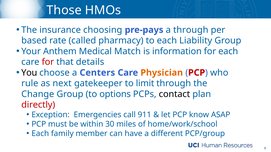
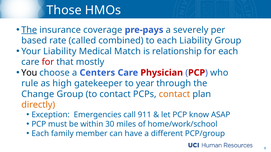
The underline: none -> present (29, 30)
choosing: choosing -> coverage (103, 30)
a through: through -> severely (191, 30)
pharmacy: pharmacy -> combined (121, 41)
Your Anthem: Anthem -> Liability (60, 51)
information: information -> relationship (177, 51)
details: details -> mostly (90, 62)
Physician colour: orange -> red (162, 73)
next: next -> high (62, 84)
limit: limit -> year (145, 84)
to options: options -> contact (115, 94)
contact colour: black -> orange (174, 94)
directly colour: red -> orange (38, 105)
